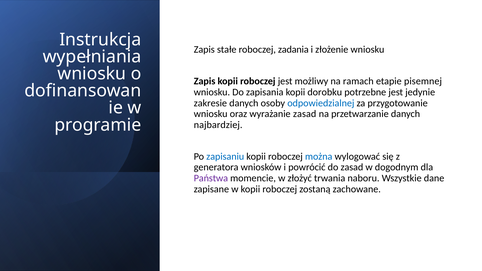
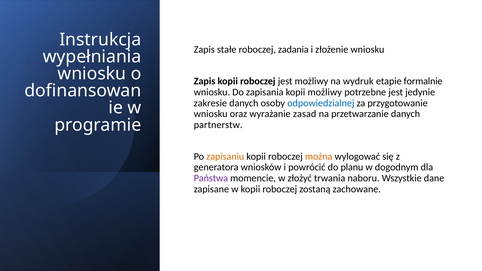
ramach: ramach -> wydruk (358, 81)
pisemnej: pisemnej -> formalnie (423, 81)
kopii dorobku: dorobku -> możliwy (325, 92)
najbardziej: najbardziej -> partnerstw (218, 125)
zapisaniu colour: blue -> orange (225, 157)
można colour: blue -> orange (319, 157)
do zasad: zasad -> planu (352, 167)
